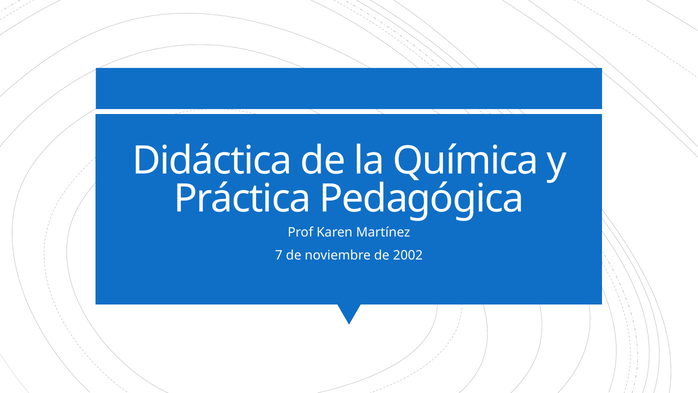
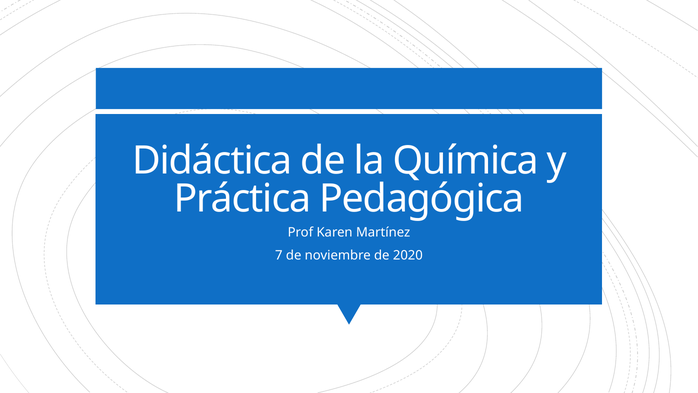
2002: 2002 -> 2020 (408, 255)
